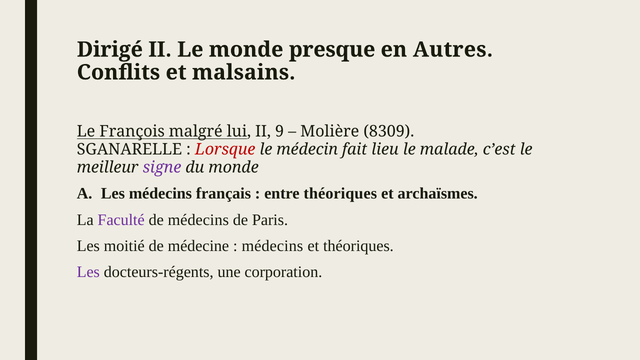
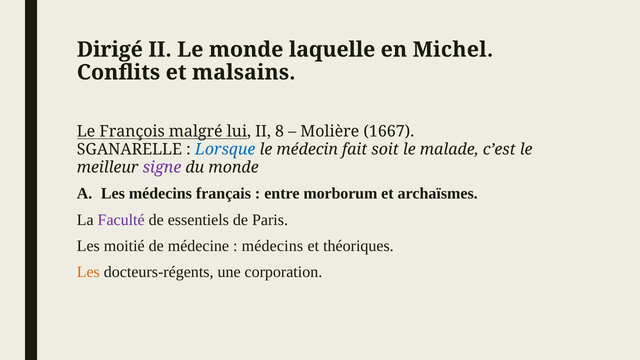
presque: presque -> laquelle (332, 50)
Autres: Autres -> Michel (453, 50)
9: 9 -> 8 (280, 132)
8309: 8309 -> 1667 (389, 132)
Lorsque colour: red -> blue (225, 150)
lieu: lieu -> soit (385, 150)
entre théoriques: théoriques -> morborum (340, 194)
de médecins: médecins -> essentiels (198, 220)
Les colour: purple -> orange (88, 272)
